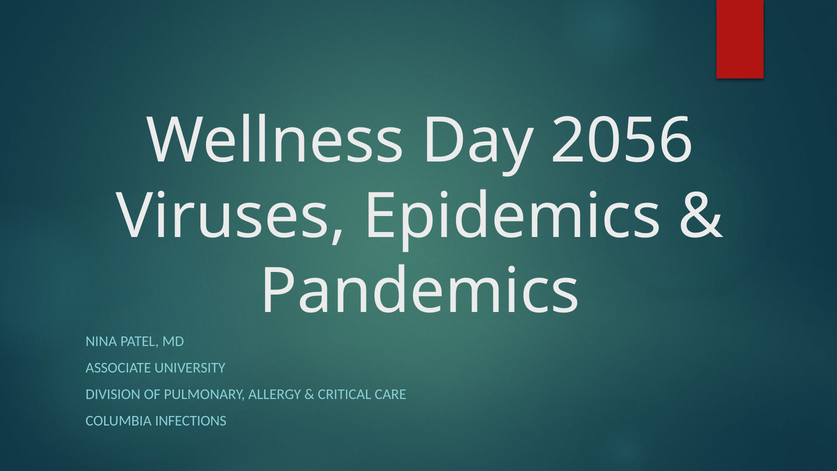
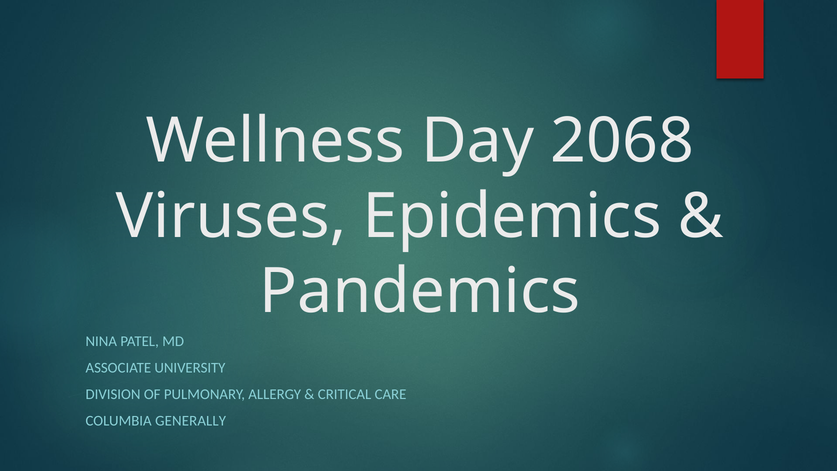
2056: 2056 -> 2068 (622, 141)
INFECTIONS: INFECTIONS -> GENERALLY (191, 421)
